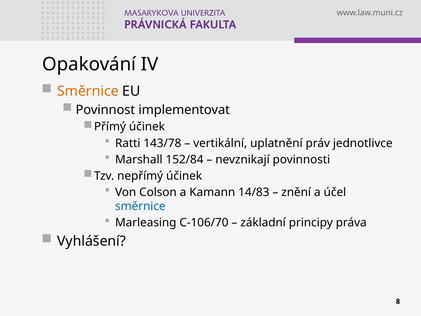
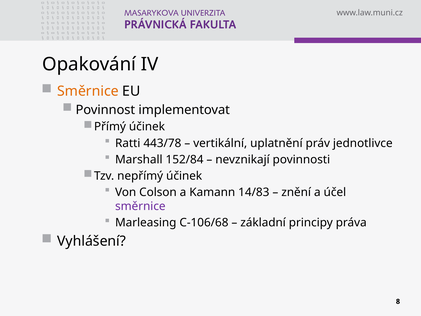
143/78: 143/78 -> 443/78 (162, 143)
směrnice colour: blue -> purple (140, 206)
C-106/70: C-106/70 -> C-106/68 (204, 223)
